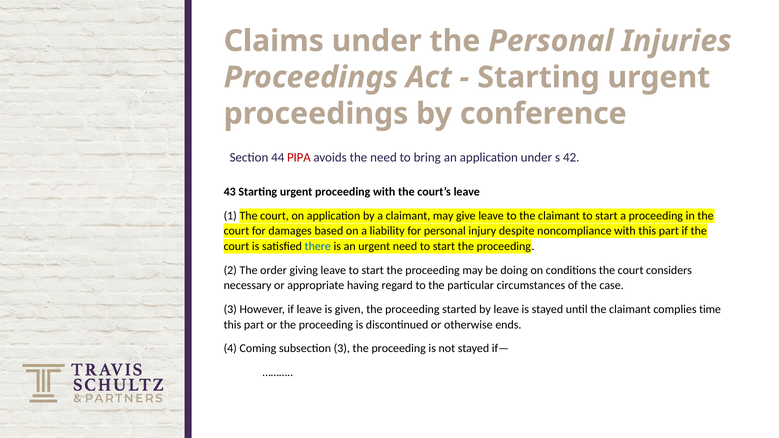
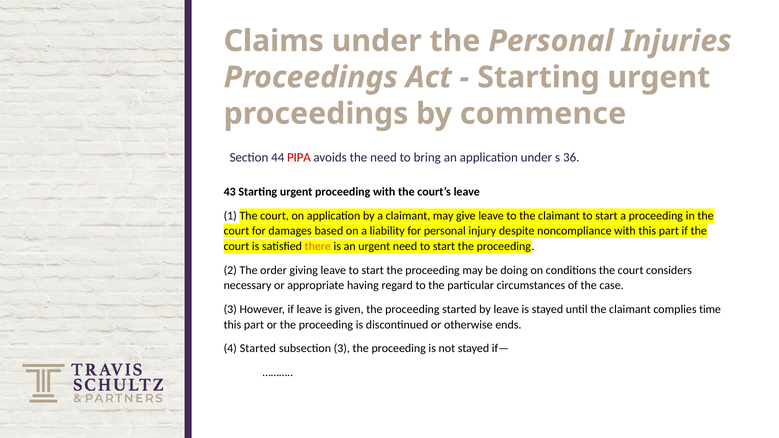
conference: conference -> commence (543, 114)
42: 42 -> 36 (571, 157)
there colour: blue -> orange (318, 246)
4 Coming: Coming -> Started (258, 349)
